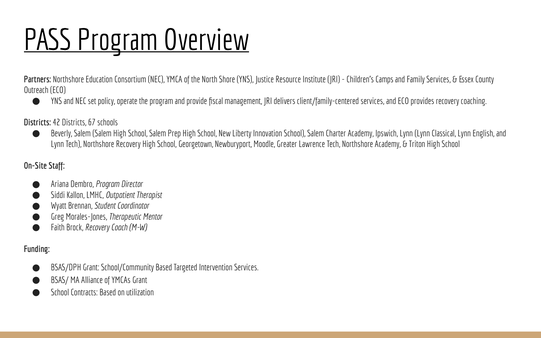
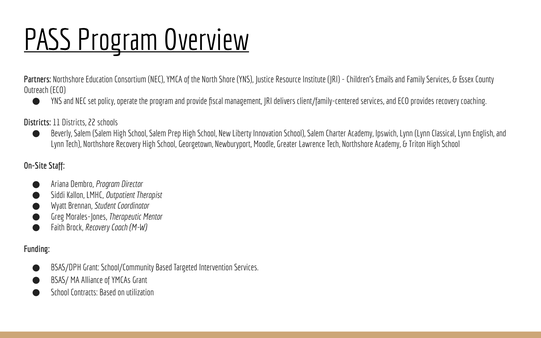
Camps: Camps -> Emails (384, 79)
42: 42 -> 11 (56, 123)
67: 67 -> 22 (92, 123)
